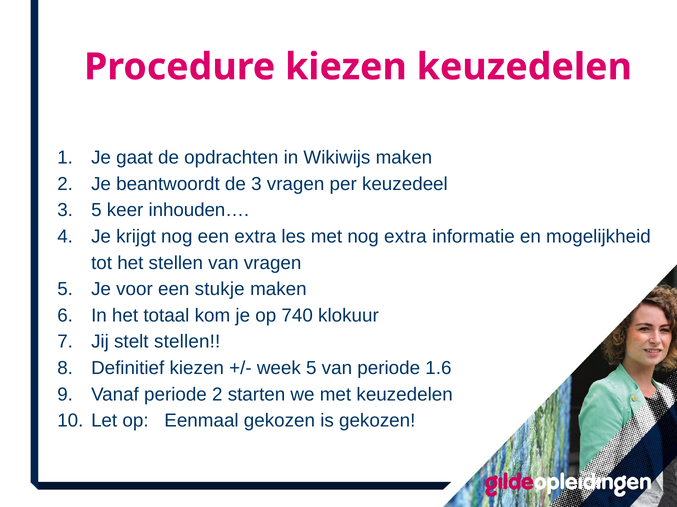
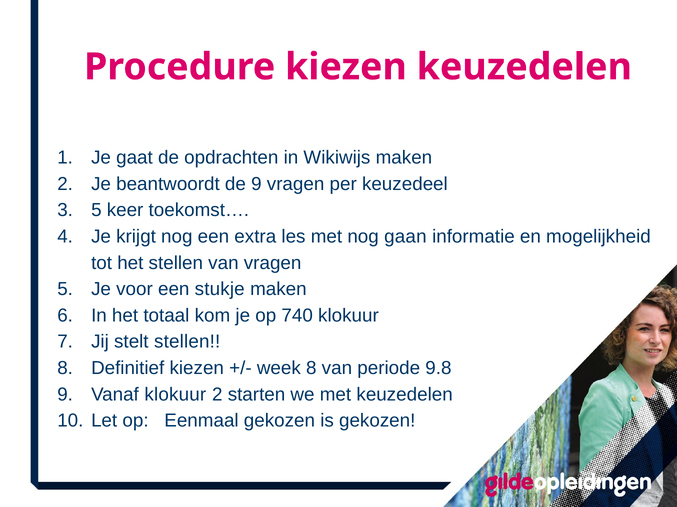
de 3: 3 -> 9 (256, 184)
inhouden…: inhouden… -> toekomst… (199, 211)
nog extra: extra -> gaan (405, 237)
week 5: 5 -> 8 (311, 369)
1.6: 1.6 -> 9.8 (438, 369)
Vanaf periode: periode -> klokuur (175, 395)
